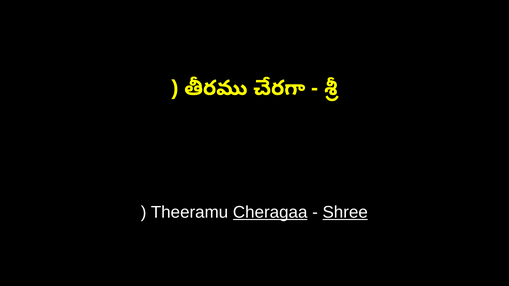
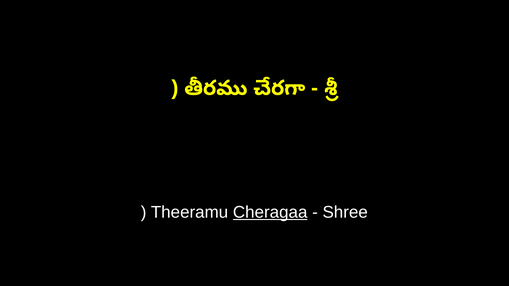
Shree underline: present -> none (345, 212)
